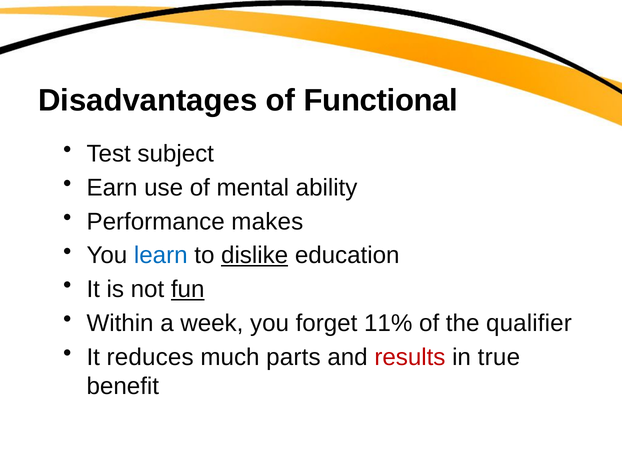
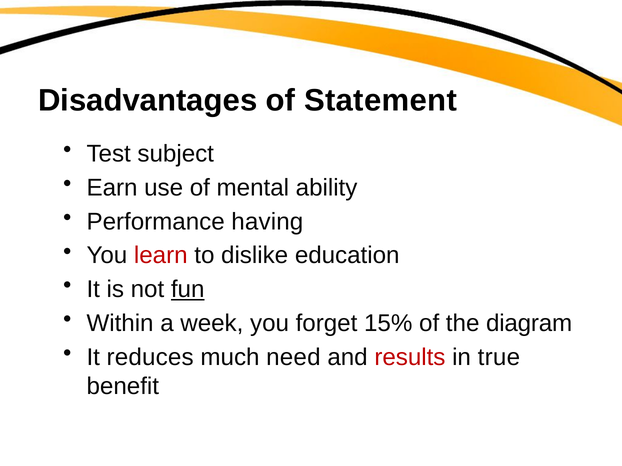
Functional: Functional -> Statement (381, 101)
makes: makes -> having (267, 222)
learn colour: blue -> red (161, 256)
dislike underline: present -> none (255, 256)
11%: 11% -> 15% (388, 324)
qualifier: qualifier -> diagram (529, 324)
parts: parts -> need (293, 357)
